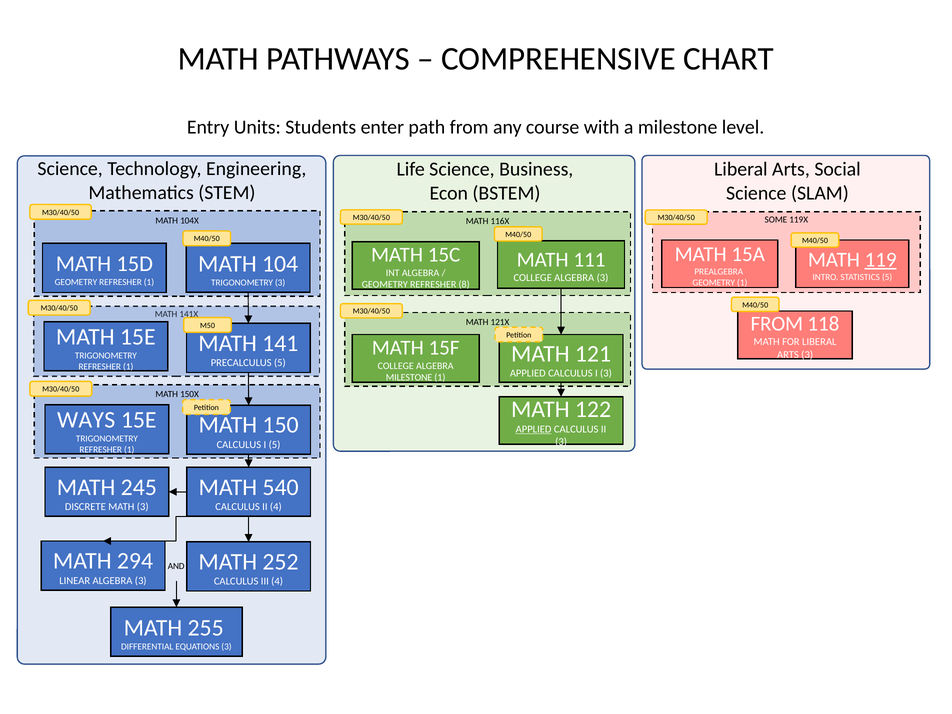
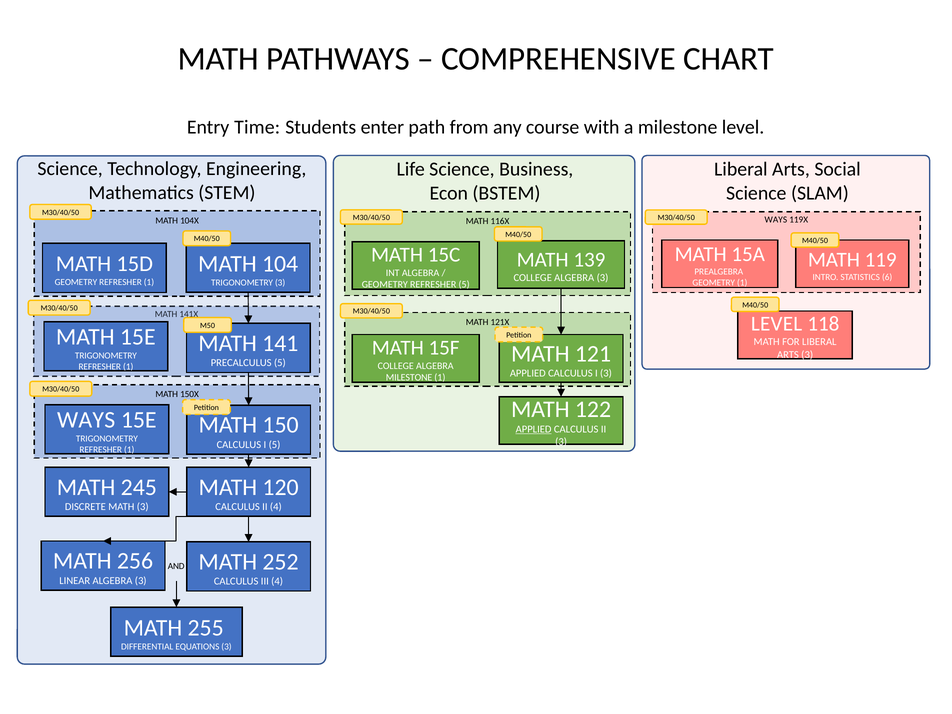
Units: Units -> Time (257, 127)
SOME: SOME -> WAYS (776, 219)
111: 111 -> 139 (589, 260)
119 underline: present -> none (881, 260)
STATISTICS 5: 5 -> 6 (887, 277)
REFRESHER 8: 8 -> 5 (464, 285)
FROM: FROM -> LEVEL (777, 324)
540: 540 -> 120 (281, 487)
294: 294 -> 256 (135, 561)
